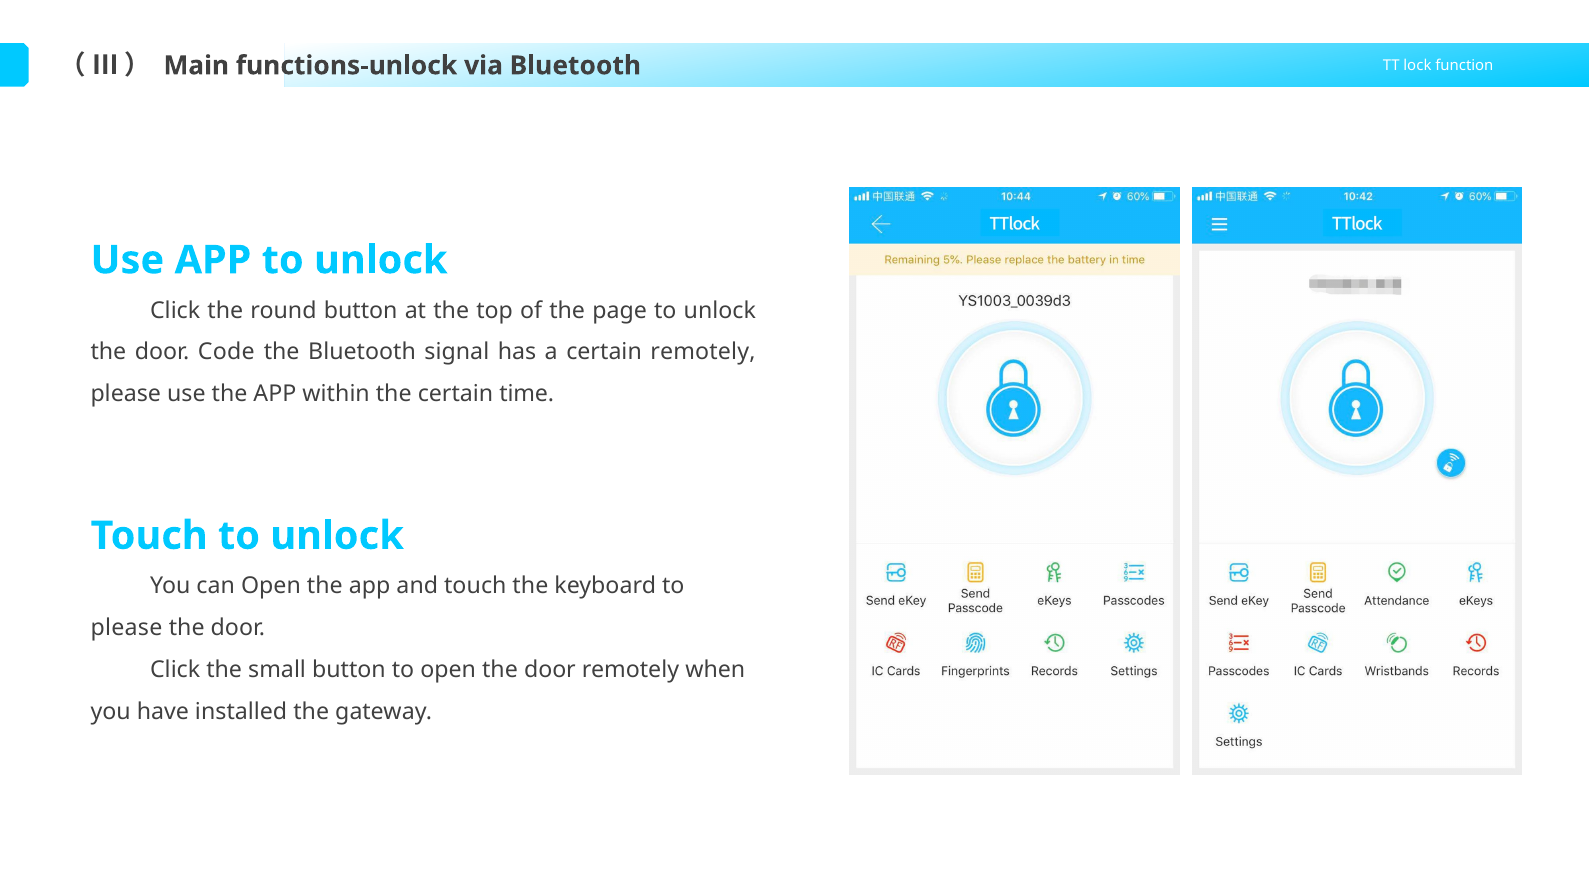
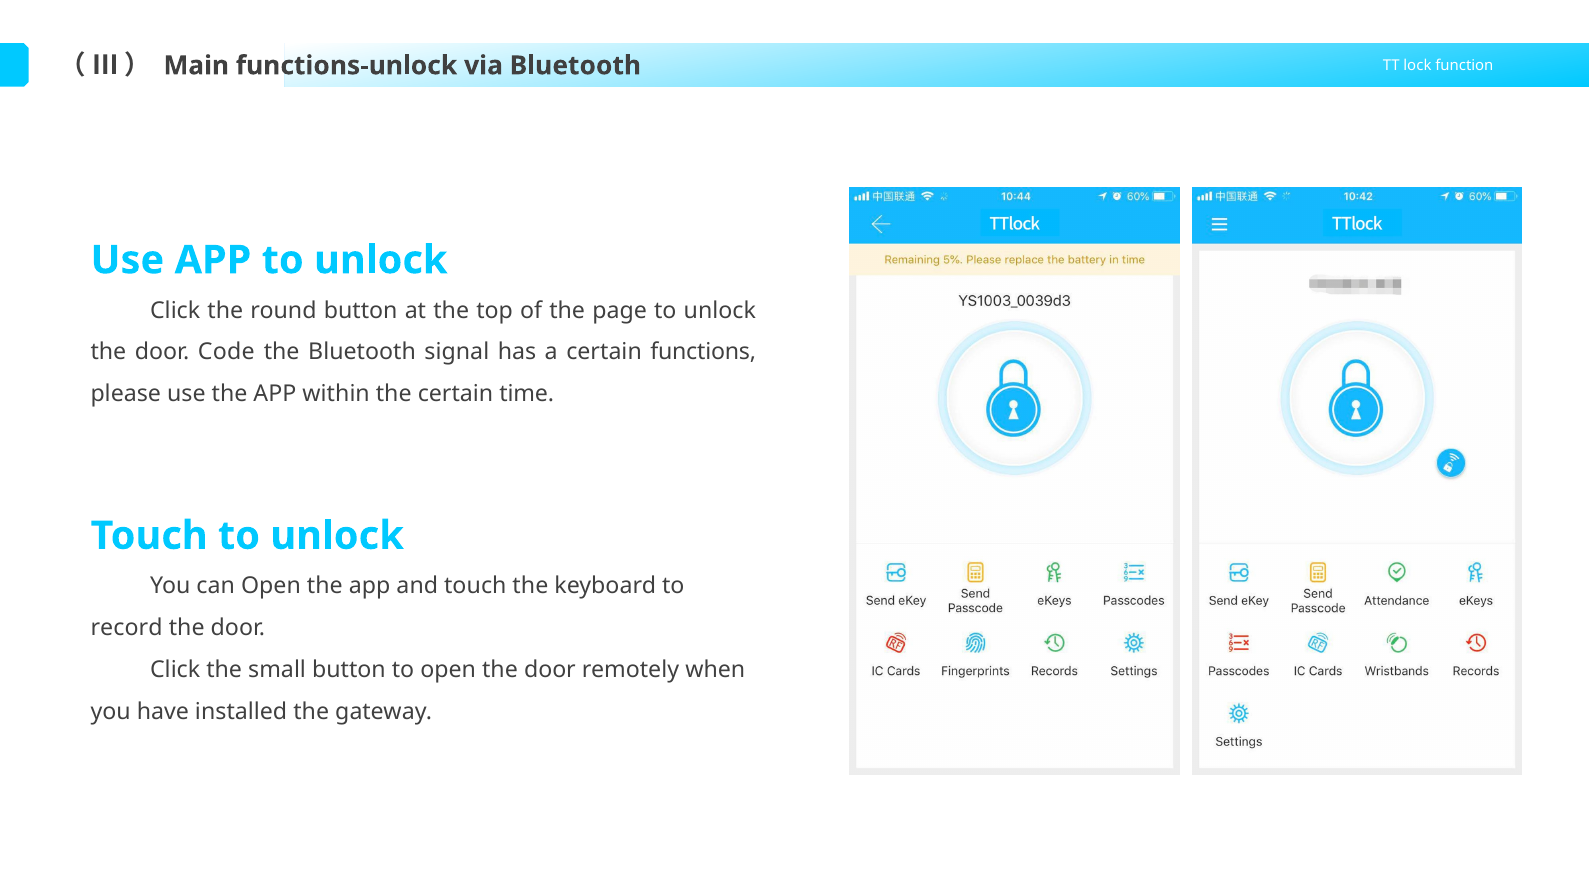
certain remotely: remotely -> functions (703, 352)
please: please -> record (127, 628)
